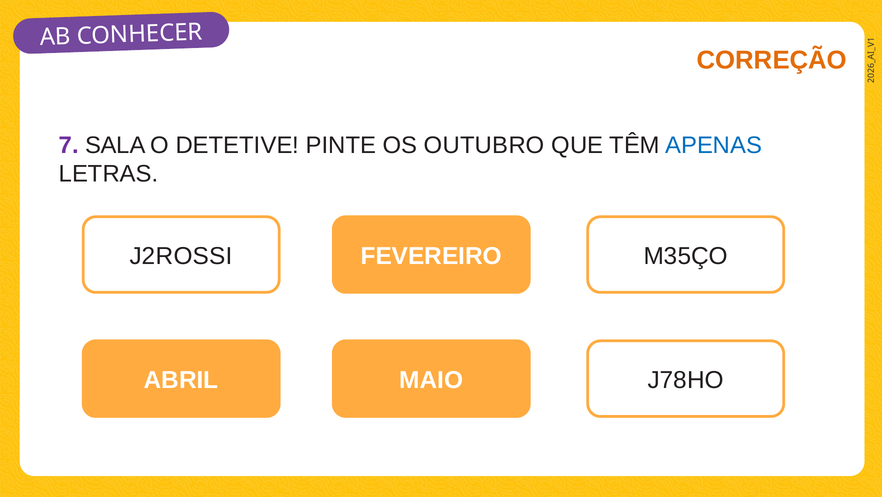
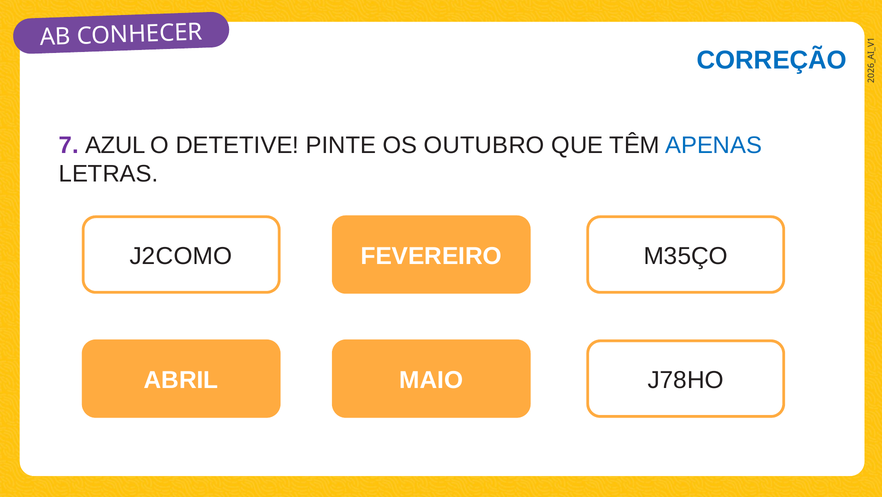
CORREÇÃO colour: orange -> blue (772, 60)
SALA: SALA -> AZUL (115, 145)
J2ROSSI: J2ROSSI -> J2COMO (181, 256)
